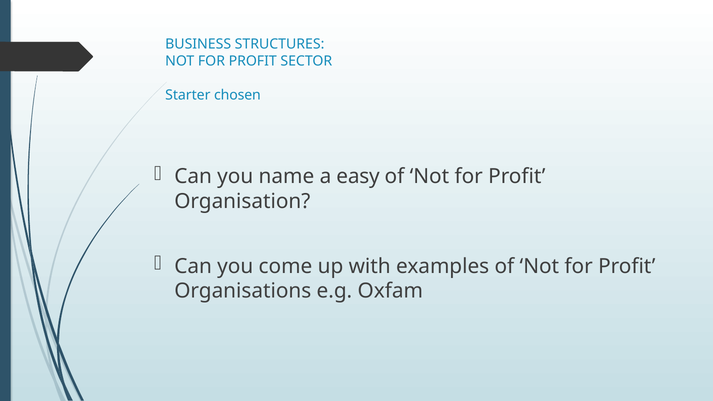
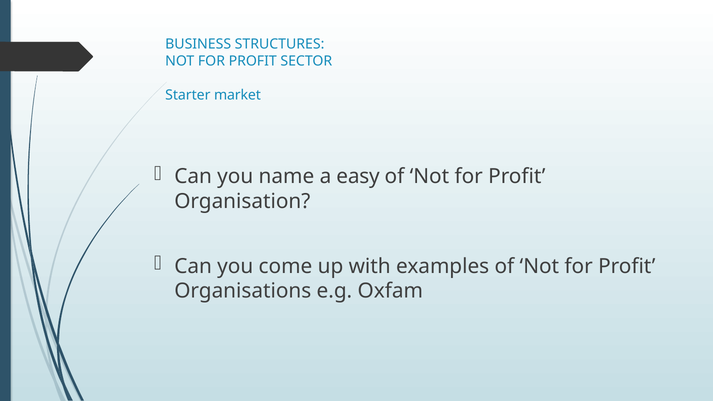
chosen: chosen -> market (237, 95)
